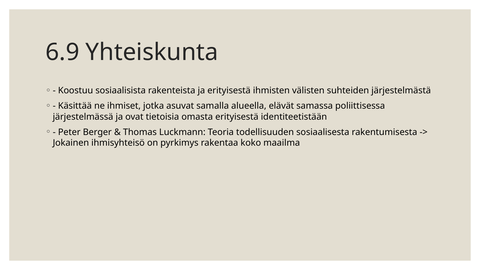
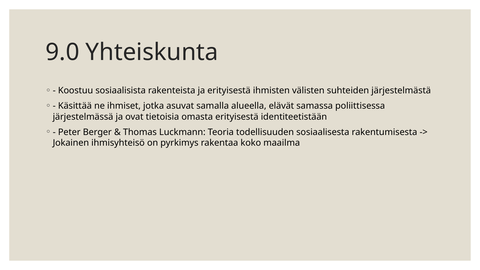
6.9: 6.9 -> 9.0 (63, 52)
